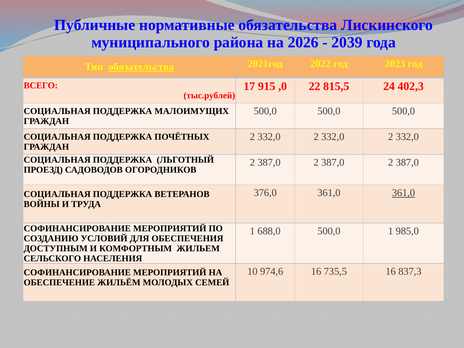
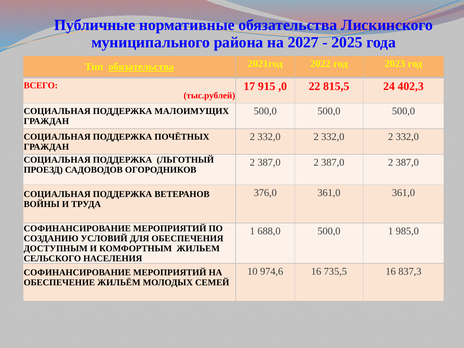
2026: 2026 -> 2027 (303, 42)
2039: 2039 -> 2025 (347, 42)
361,0 underline: present -> none (403, 193)
